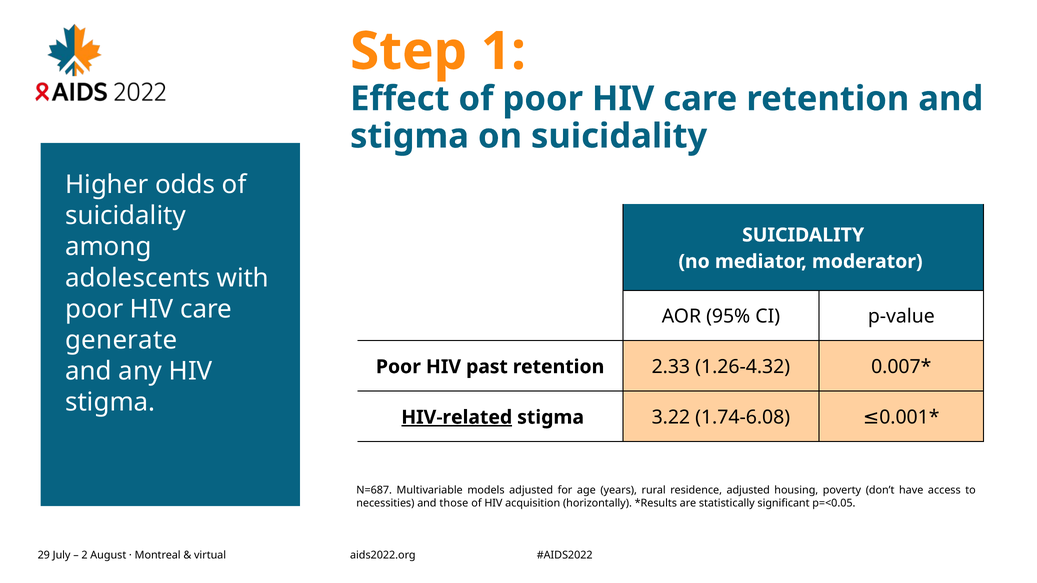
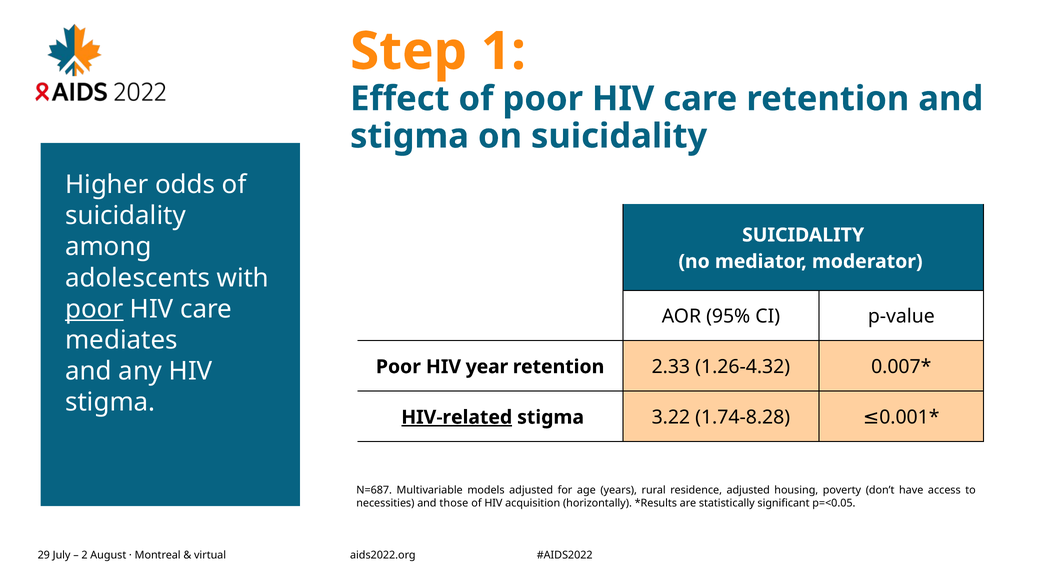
poor underline: none -> present (94, 309)
generate: generate -> mediates (121, 340)
past: past -> year (487, 367)
1.74-6.08: 1.74-6.08 -> 1.74-8.28 (743, 418)
